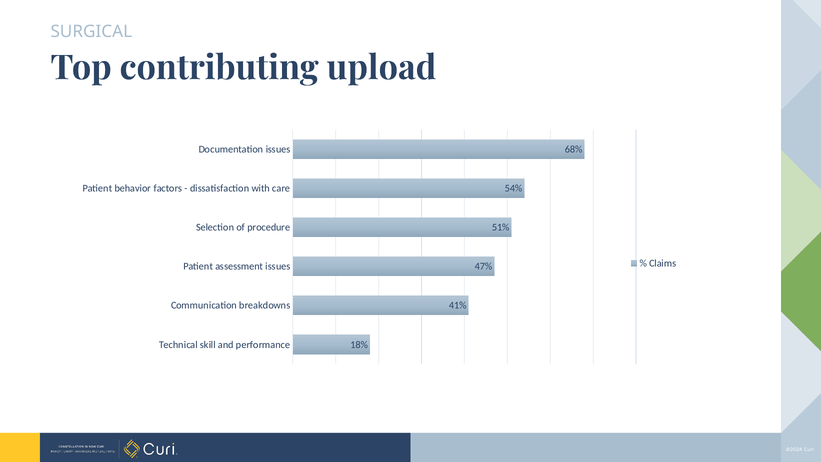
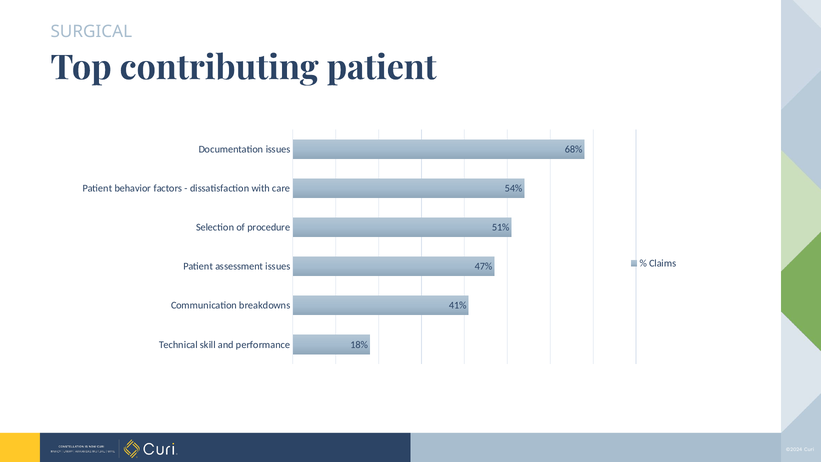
contributing upload: upload -> patient (382, 68)
